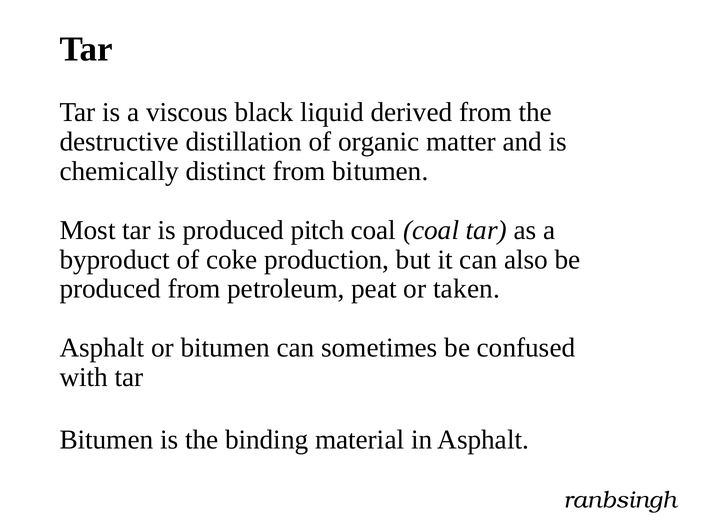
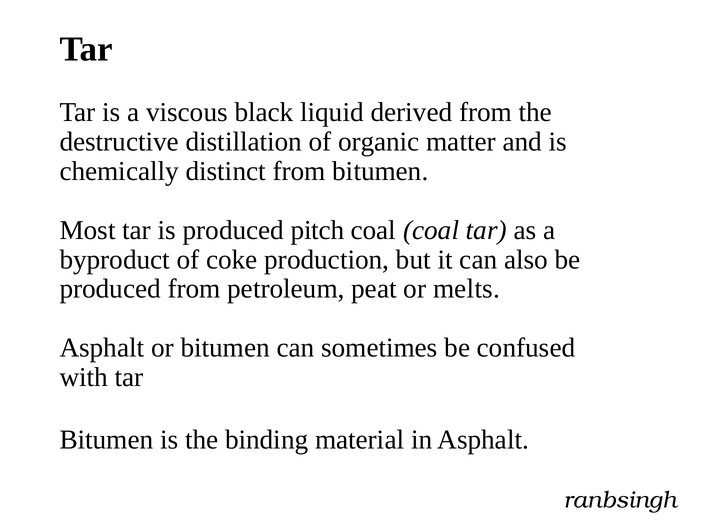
taken: taken -> melts (467, 289)
